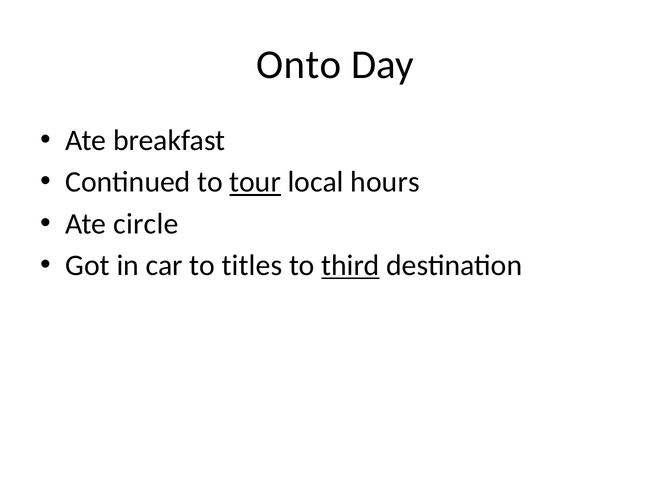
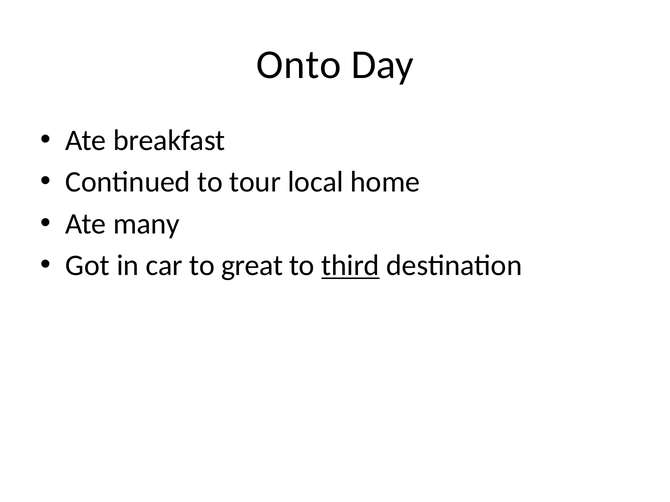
tour underline: present -> none (255, 182)
hours: hours -> home (385, 182)
circle: circle -> many (146, 224)
titles: titles -> great (252, 266)
